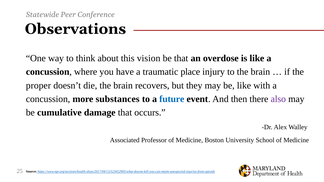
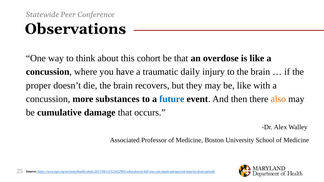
vision: vision -> cohort (149, 58)
place: place -> daily (190, 72)
also colour: purple -> orange (278, 99)
